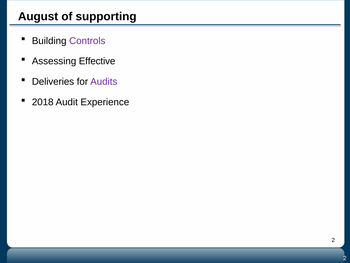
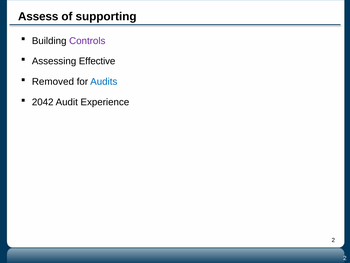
August: August -> Assess (38, 17)
Deliveries: Deliveries -> Removed (53, 82)
Audits colour: purple -> blue (104, 82)
2018: 2018 -> 2042 (43, 102)
